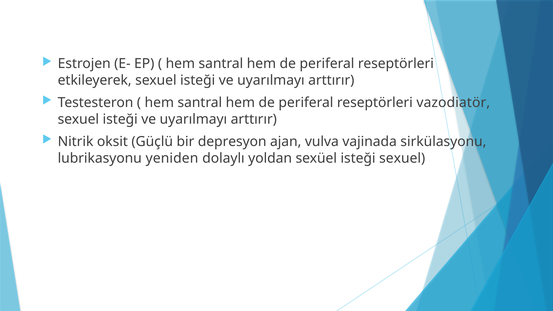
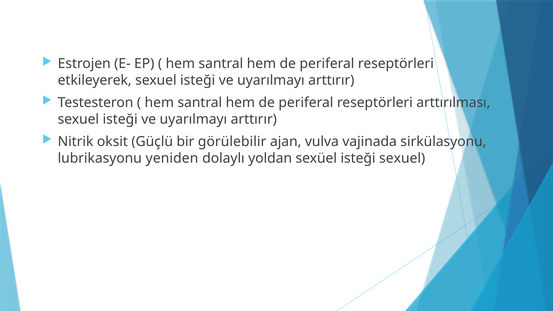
vazodiatör: vazodiatör -> arttırılması (453, 103)
depresyon: depresyon -> görülebilir (232, 142)
